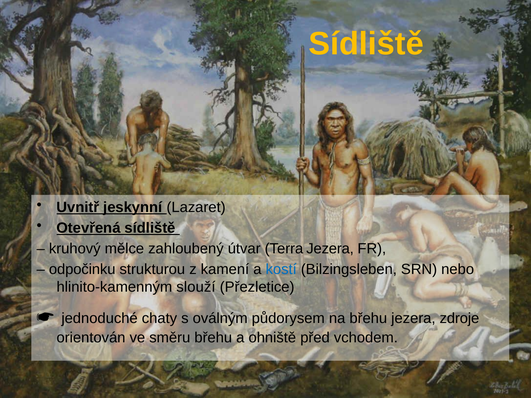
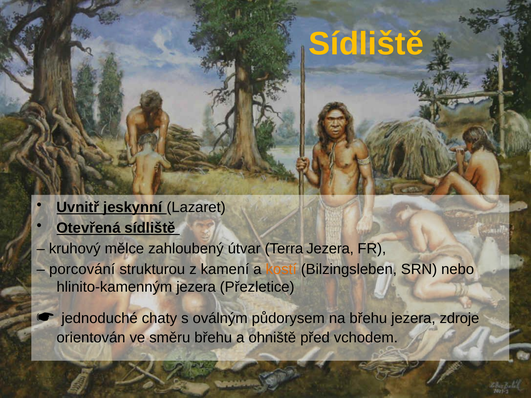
odpočinku: odpočinku -> porcování (82, 269)
kostí colour: blue -> orange (281, 269)
hlinito-kamenným slouží: slouží -> jezera (196, 287)
